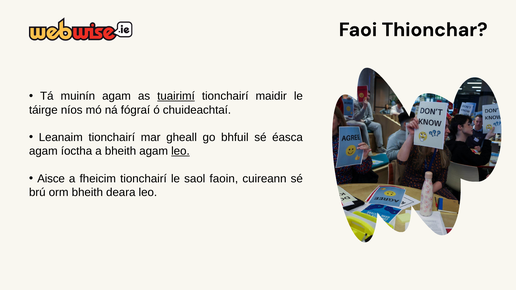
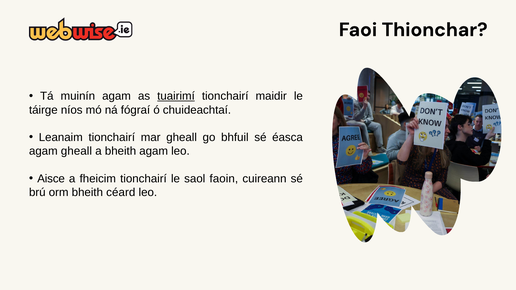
agam íoctha: íoctha -> gheall (76, 151)
leo underline: present -> none (180, 151)
deara: deara -> céard (121, 193)
